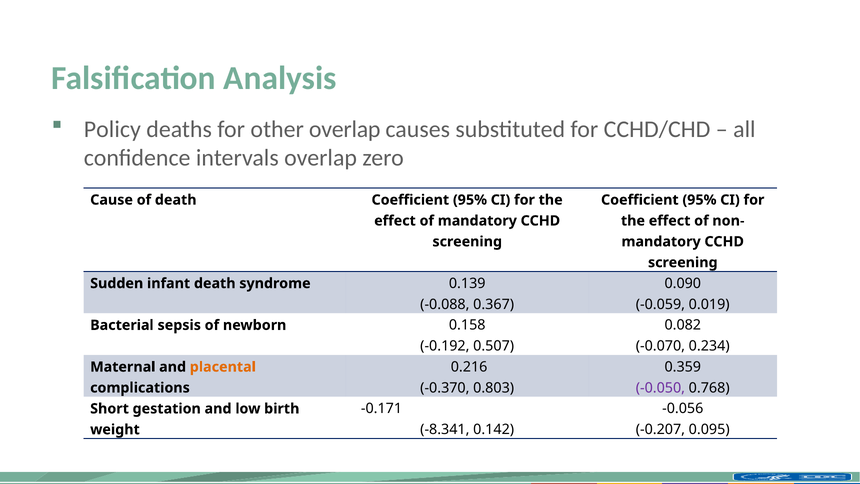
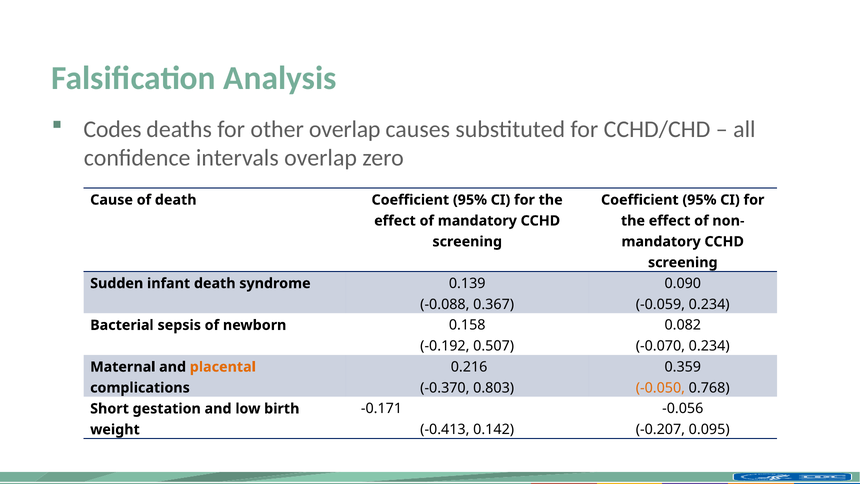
Policy: Policy -> Codes (112, 129)
-0.059 0.019: 0.019 -> 0.234 (709, 304)
-0.050 colour: purple -> orange (660, 388)
-8.341: -8.341 -> -0.413 (445, 429)
